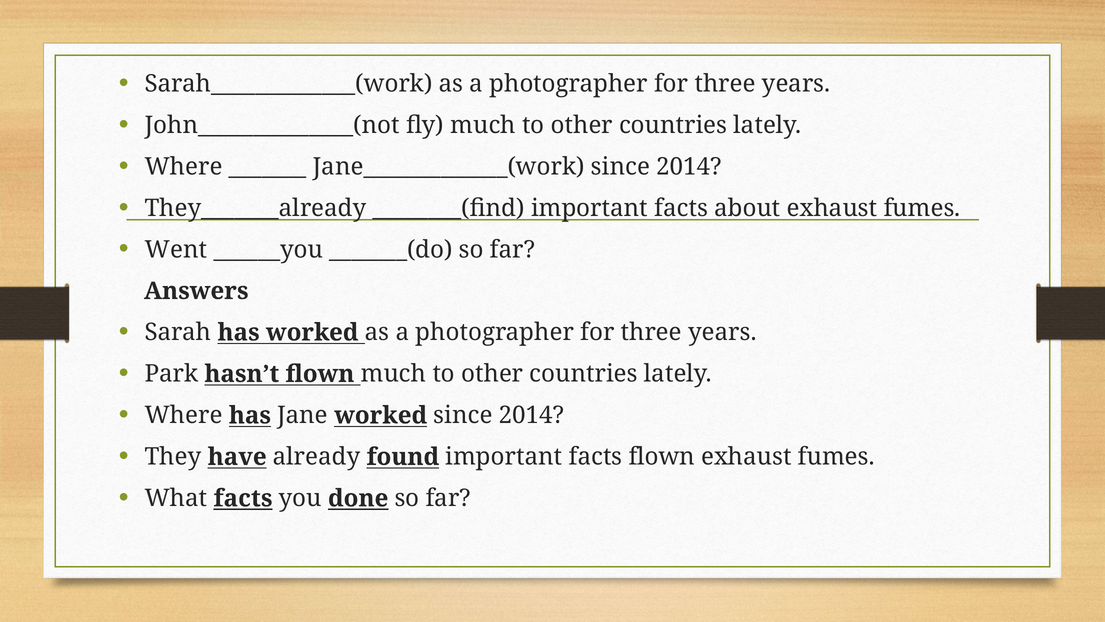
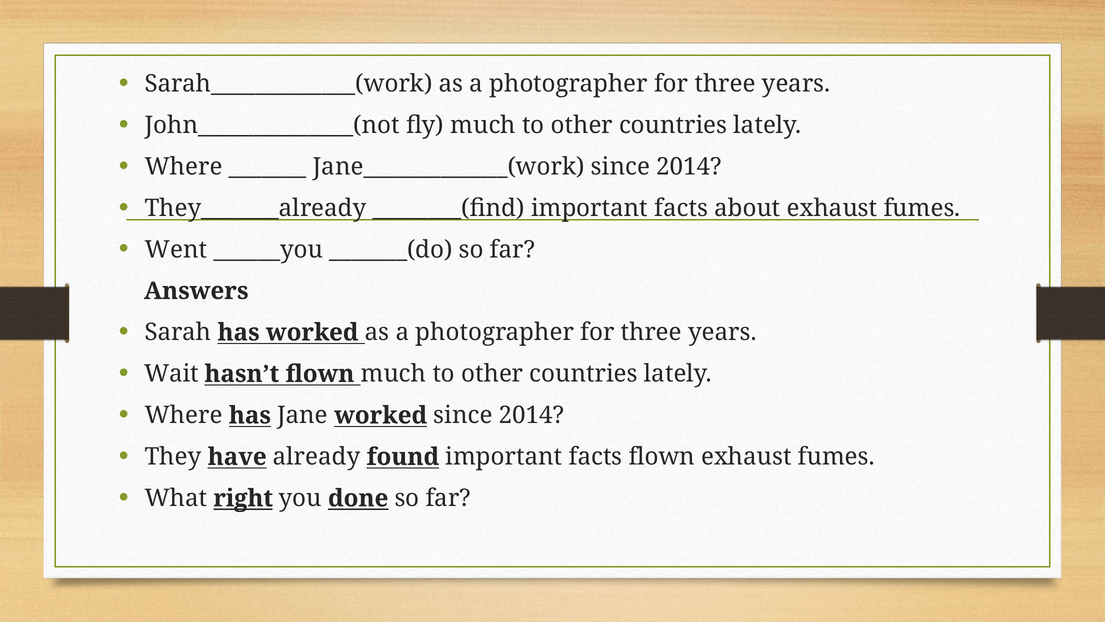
Park: Park -> Wait (172, 374)
What facts: facts -> right (243, 498)
